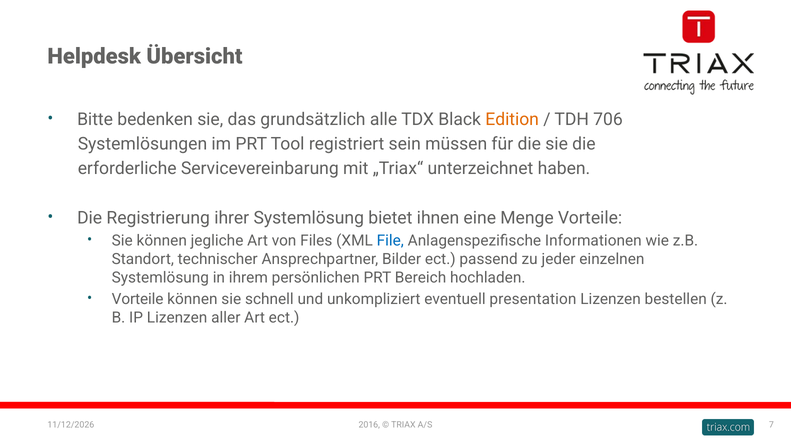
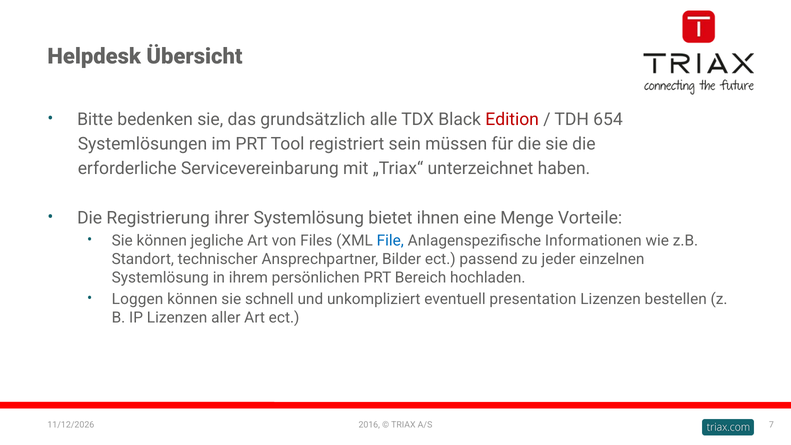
Edition colour: orange -> red (512, 120)
706: 706 -> 654 (608, 120)
Vorteile: Vorteile -> Loggen (138, 299)
